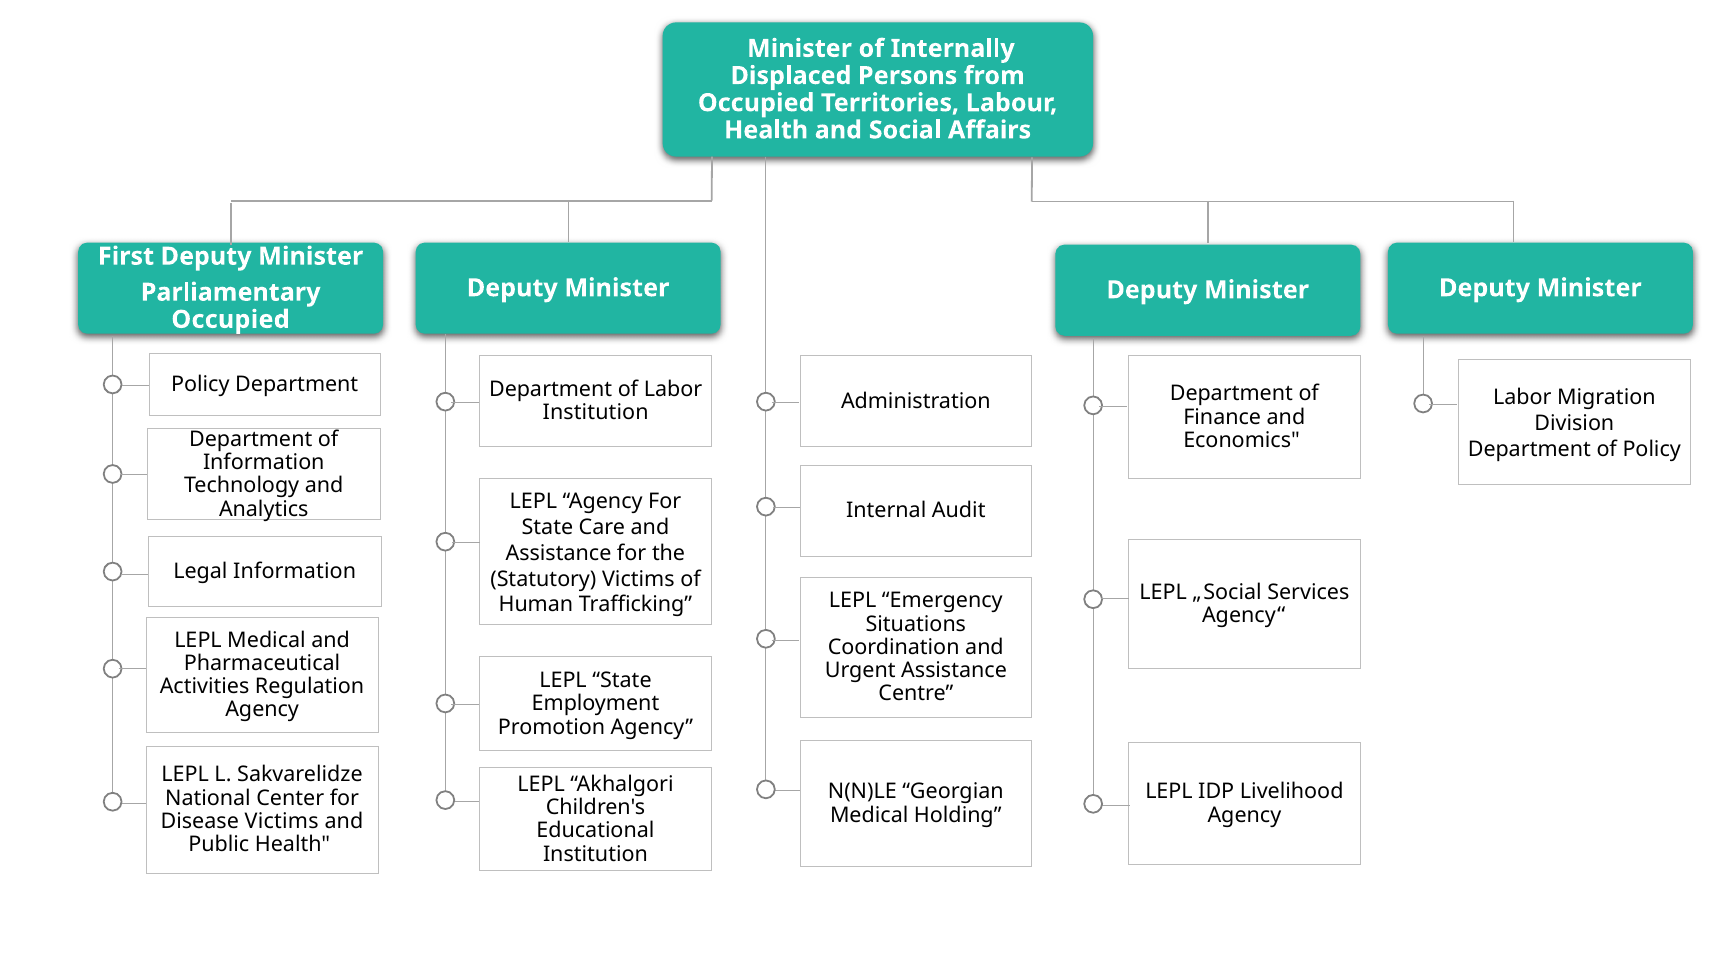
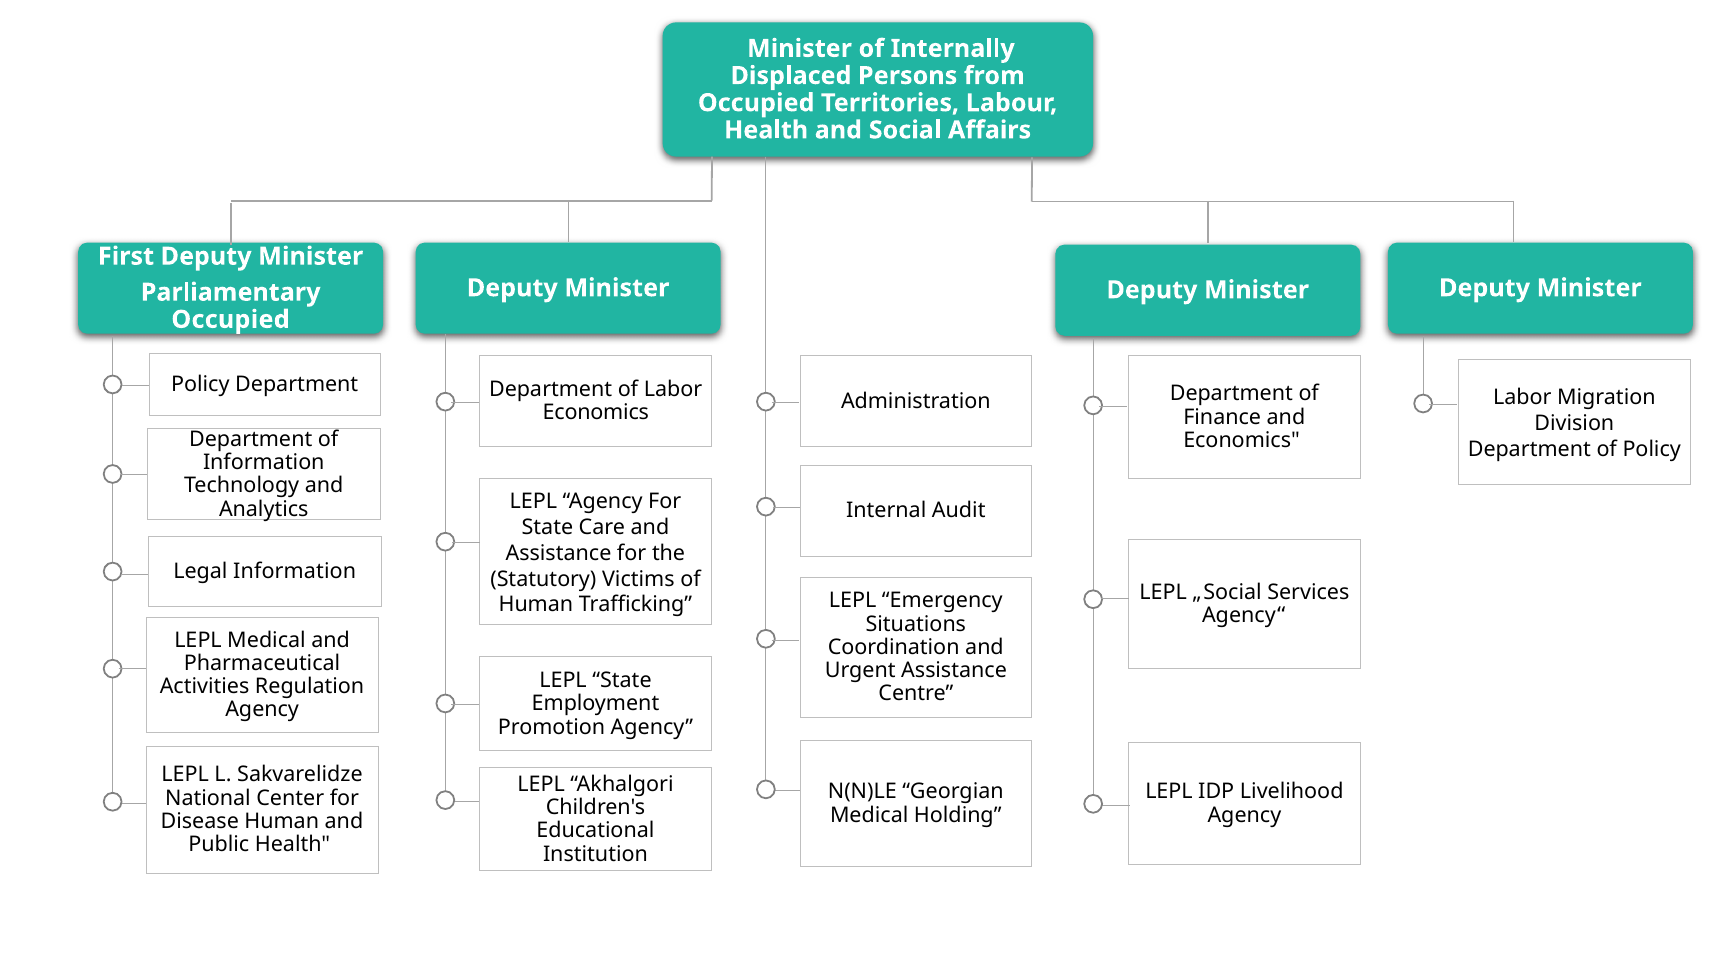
Institution: Institution -> Economics (596, 413)
Disease Victims: Victims -> Human (282, 821)
